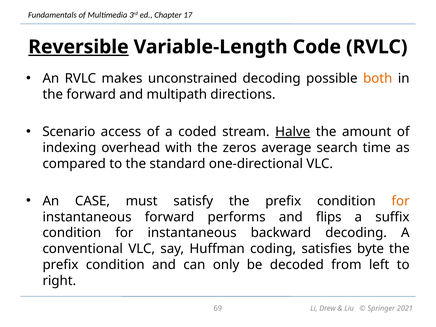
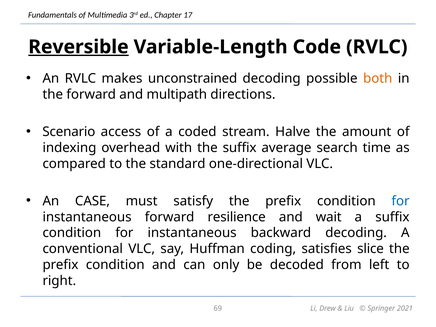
Halve underline: present -> none (293, 132)
the zeros: zeros -> suffix (240, 148)
for colour: orange -> blue (401, 201)
performs: performs -> resilience (237, 217)
flips: flips -> wait (329, 217)
byte: byte -> slice (371, 249)
